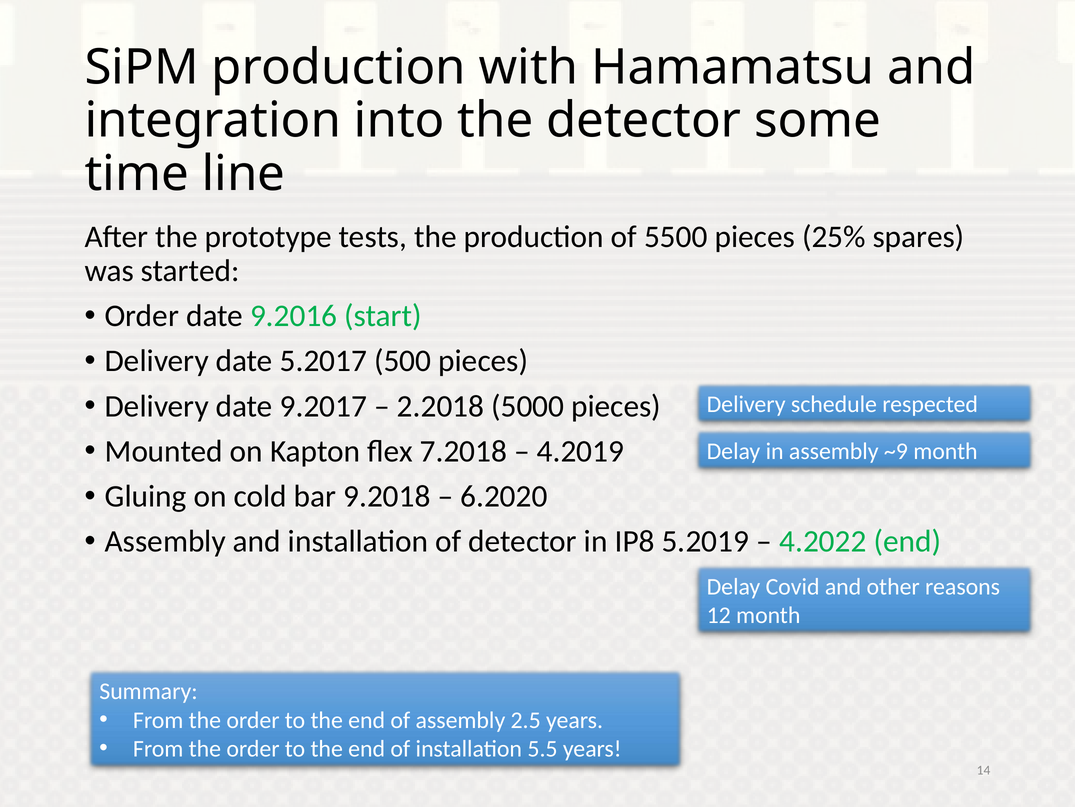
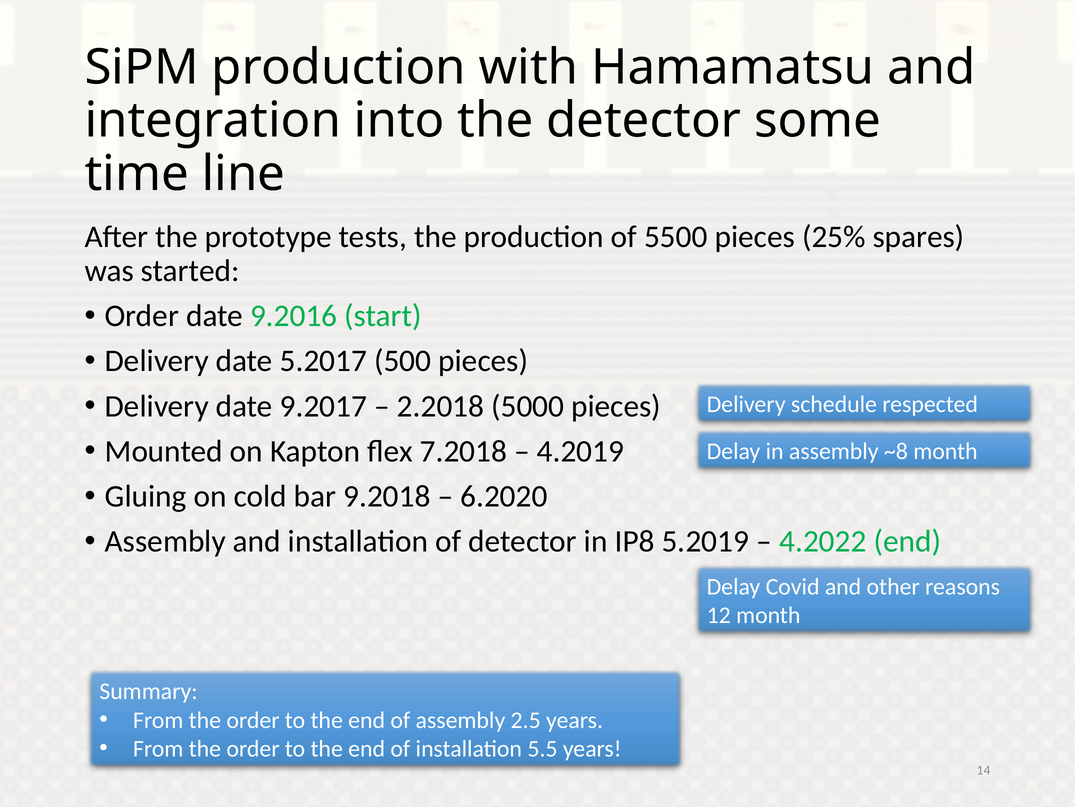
~9: ~9 -> ~8 (896, 451)
